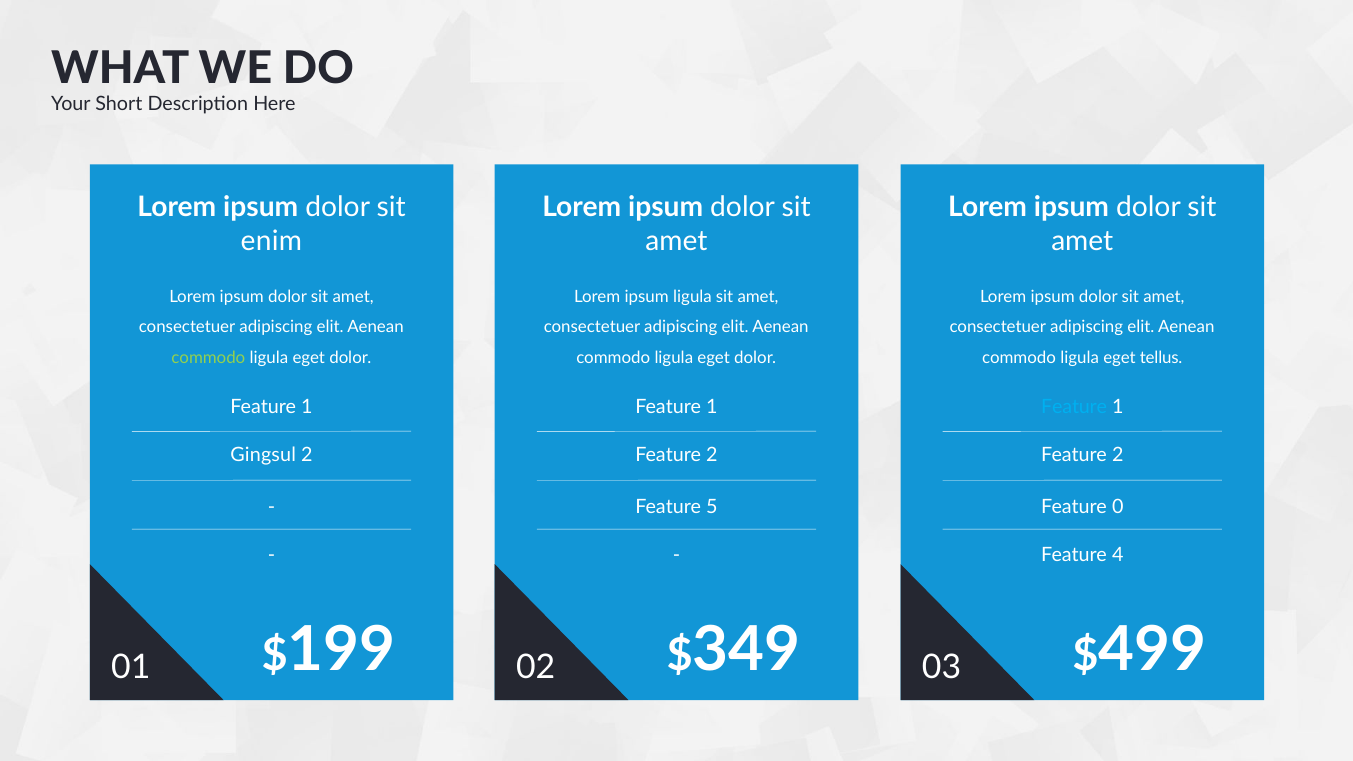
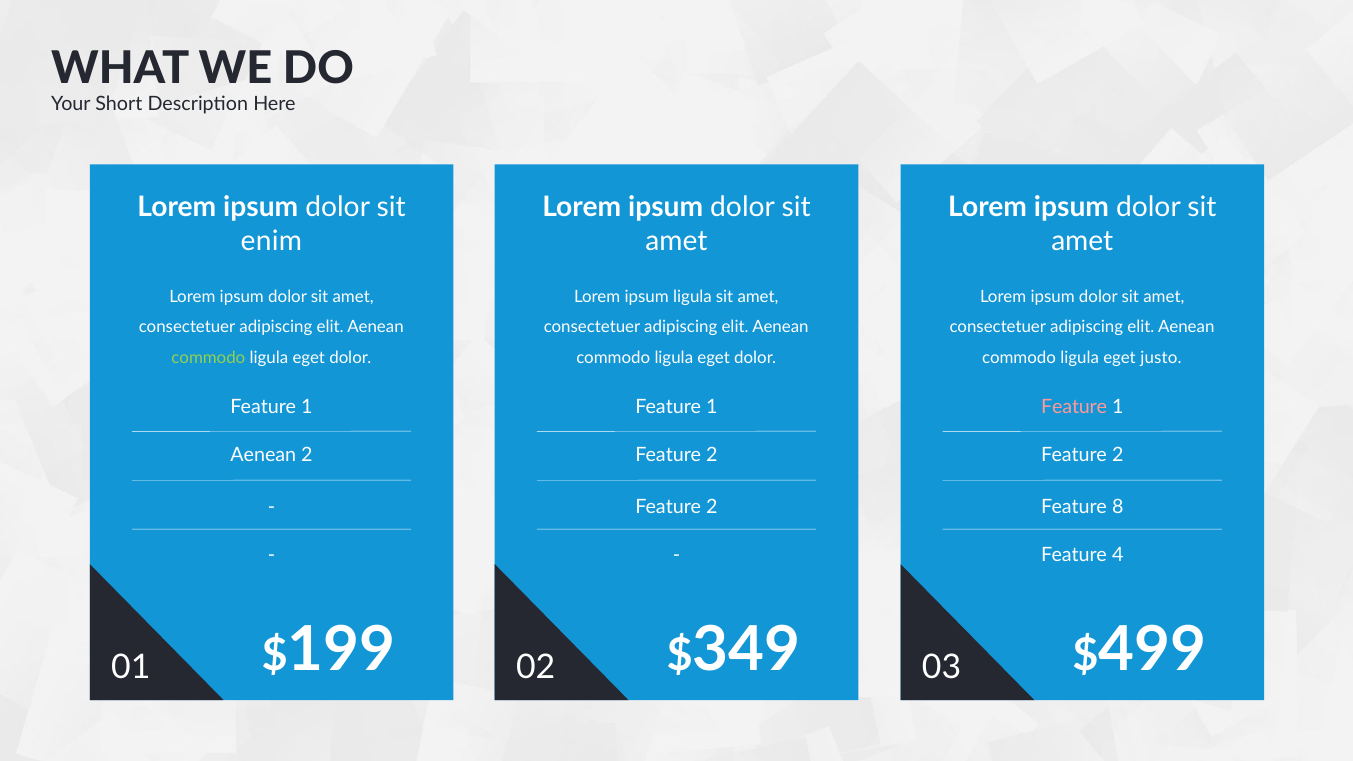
tellus: tellus -> justo (1161, 358)
Feature colour: light blue -> pink (1074, 407)
Gingsul: Gingsul -> Aenean (263, 455)
5: 5 -> 2 (712, 507)
0: 0 -> 8 (1118, 507)
